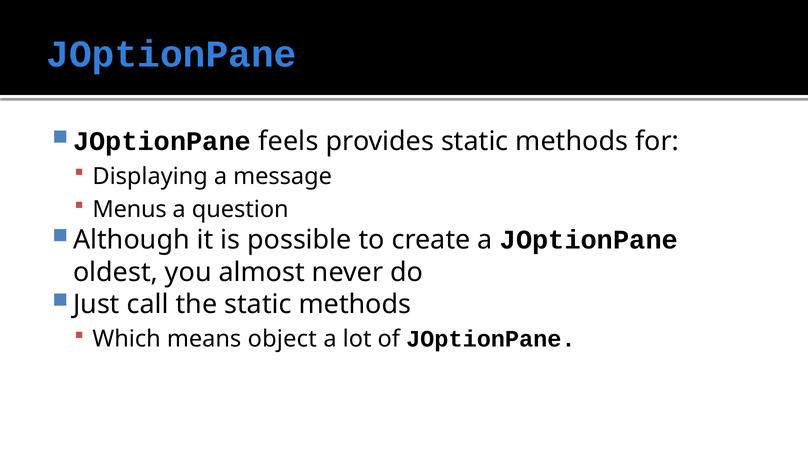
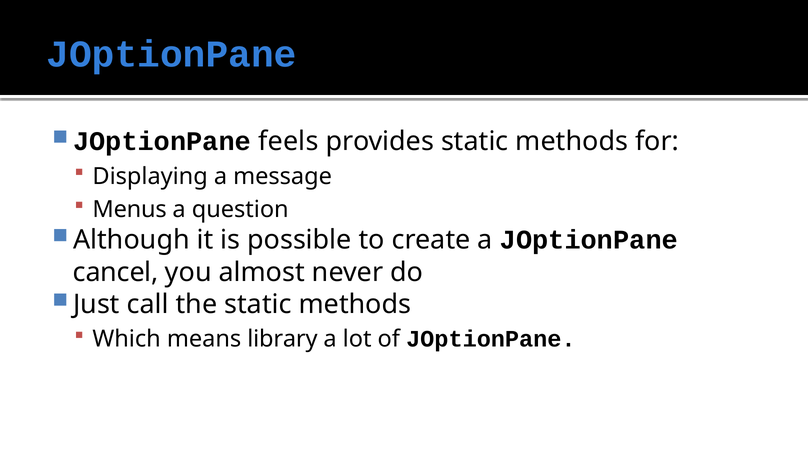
oldest: oldest -> cancel (116, 272)
object: object -> library (282, 340)
